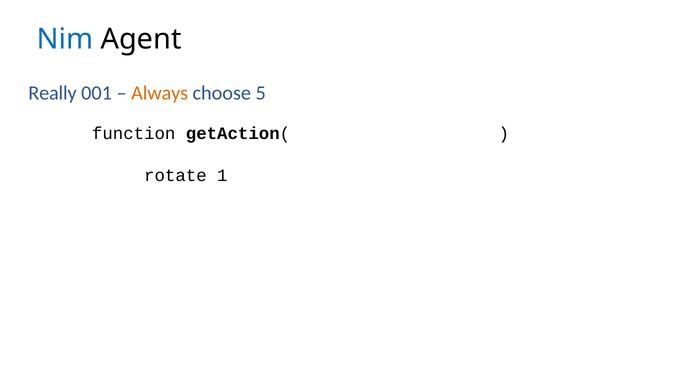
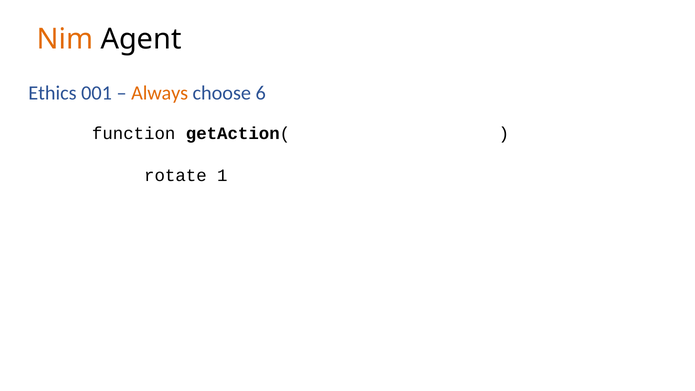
Nim colour: blue -> orange (65, 39)
Really: Really -> Ethics (52, 93)
5: 5 -> 6 (261, 93)
